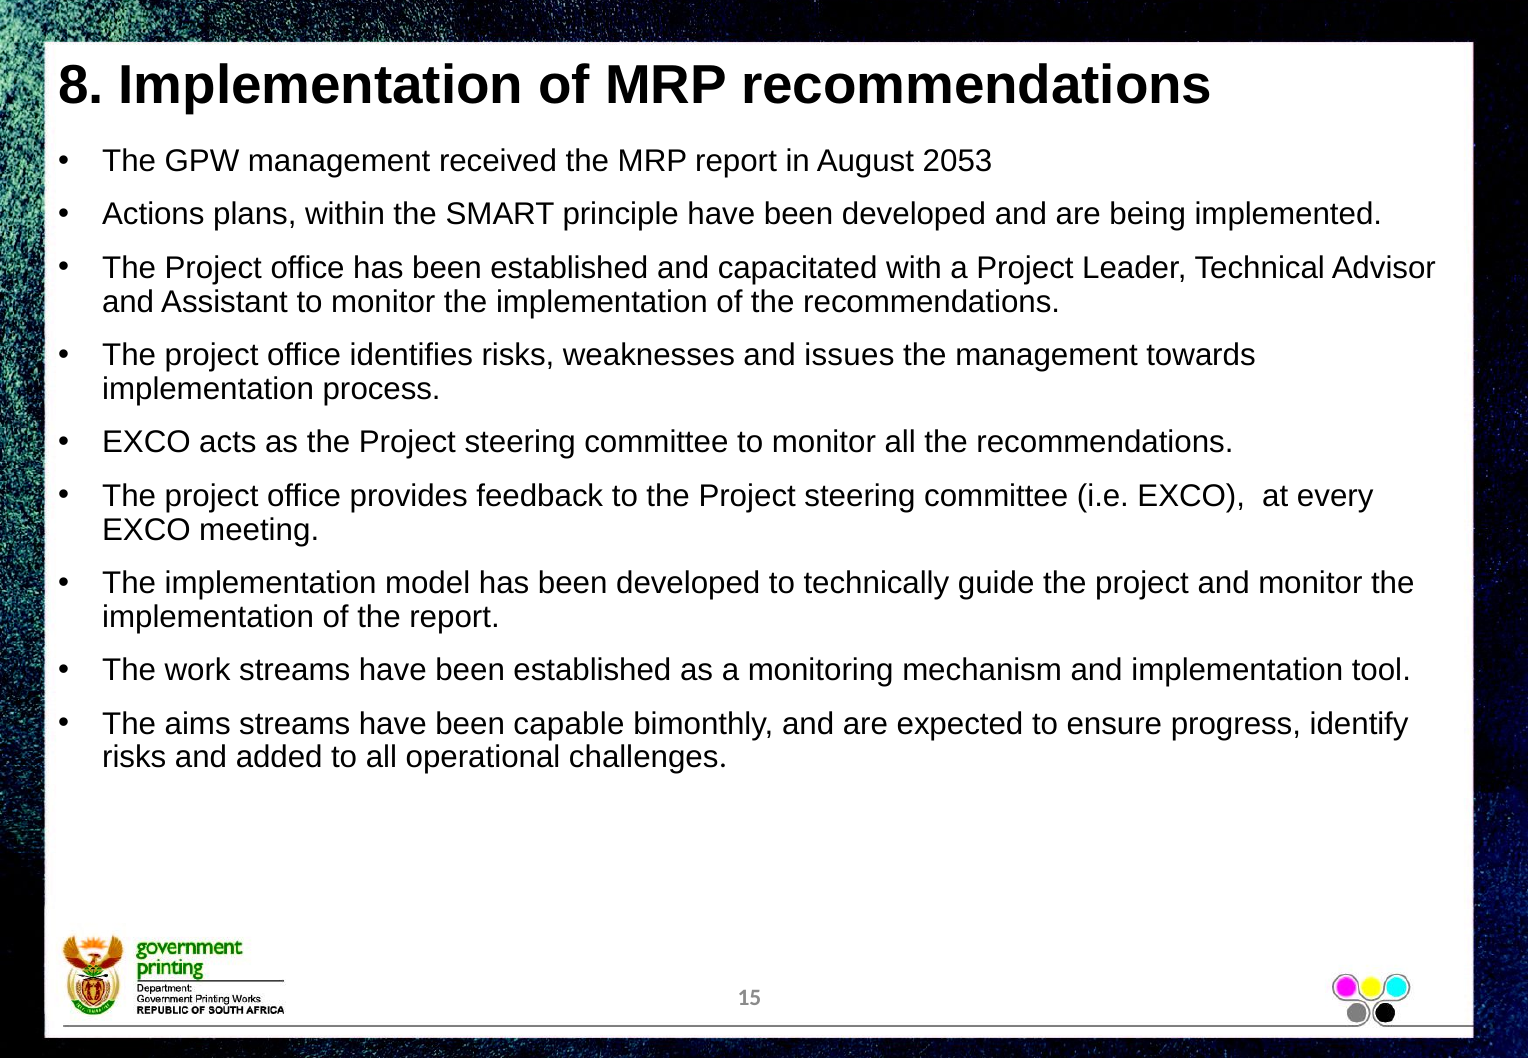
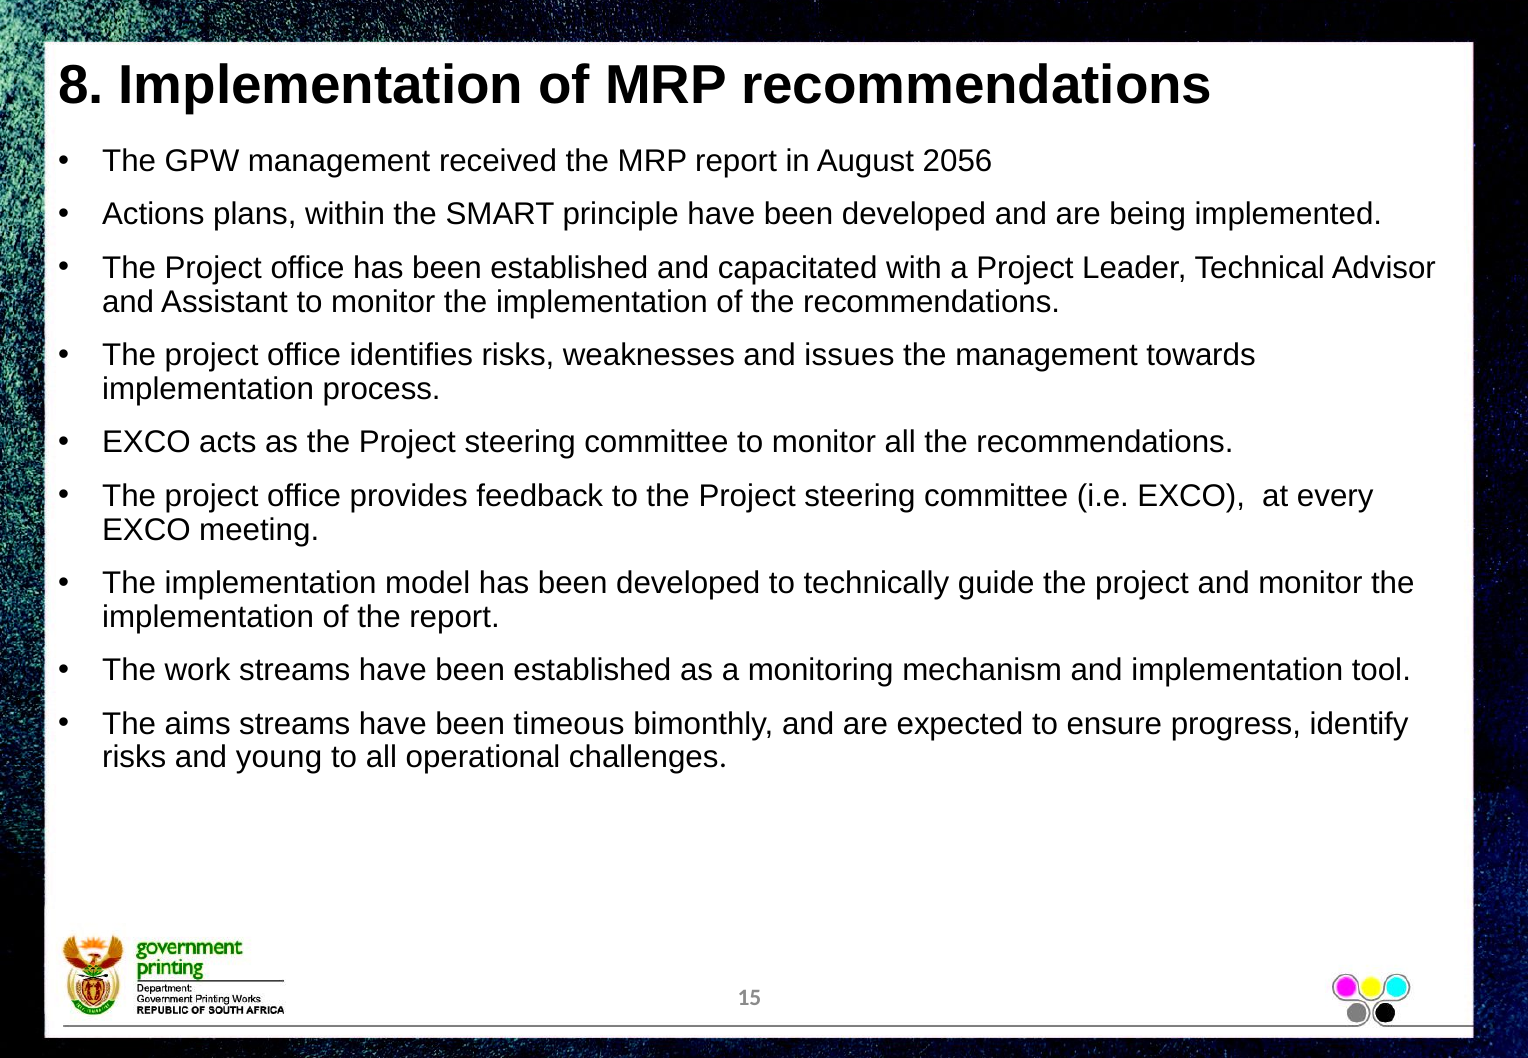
2053: 2053 -> 2056 (958, 161)
capable: capable -> timeous (569, 724)
added: added -> young (279, 758)
